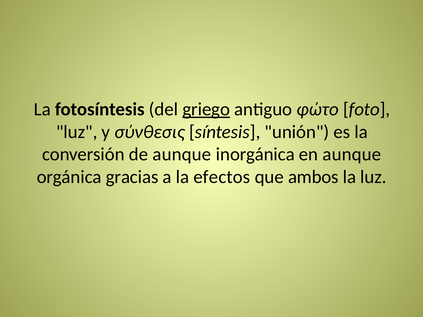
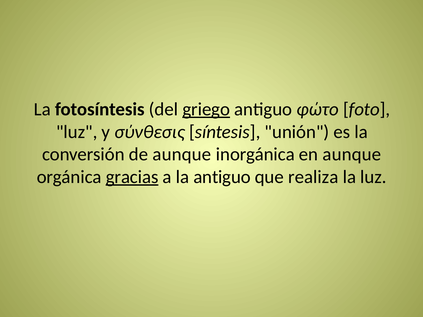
gracias underline: none -> present (132, 177)
la efectos: efectos -> antiguo (222, 177)
ambos: ambos -> realiza (313, 177)
